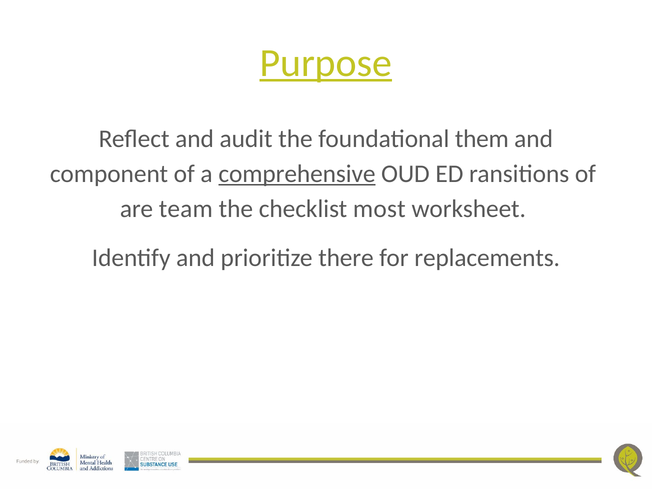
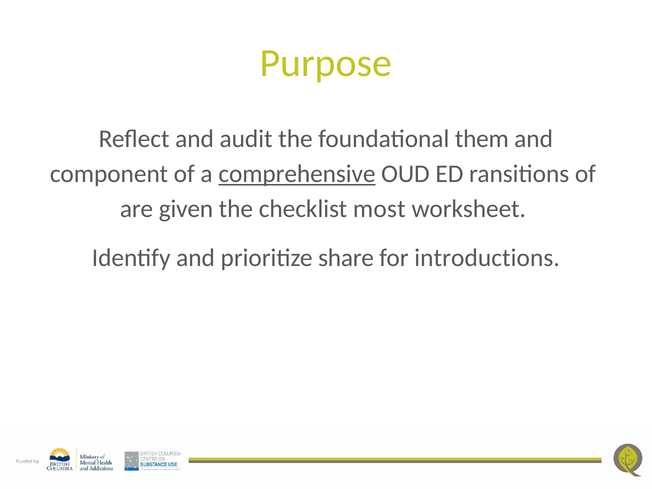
Purpose underline: present -> none (326, 63)
team: team -> given (186, 209)
there: there -> share (346, 258)
replacements: replacements -> introductions (487, 258)
